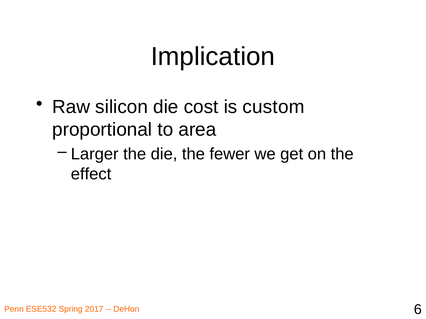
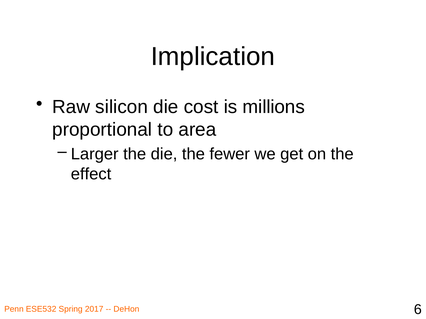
custom: custom -> millions (274, 107)
